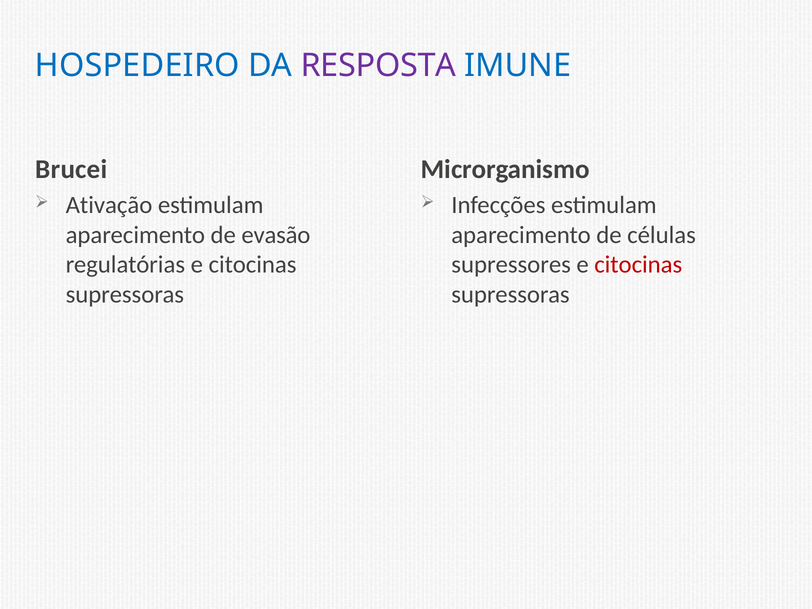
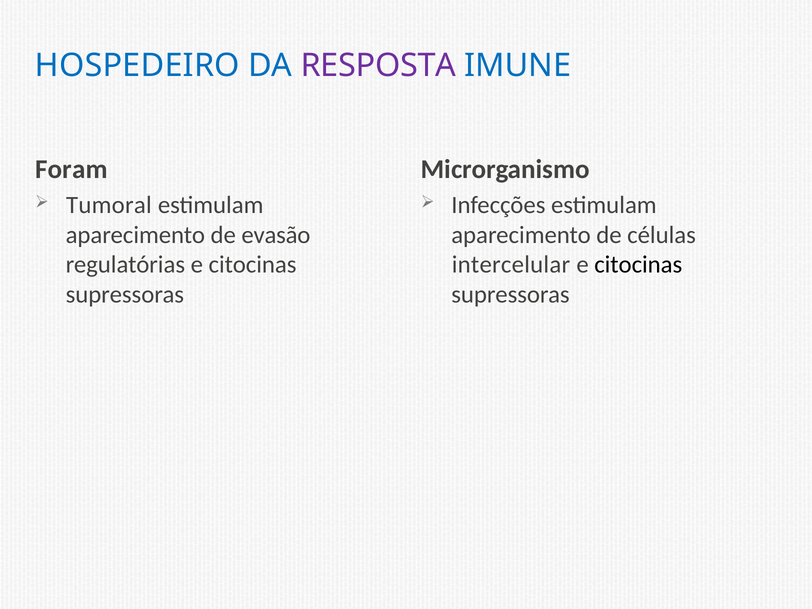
Brucei: Brucei -> Foram (71, 169)
Ativação: Ativação -> Tumoral (109, 205)
supressores: supressores -> intercelular (511, 265)
citocinas colour: red -> black (638, 265)
